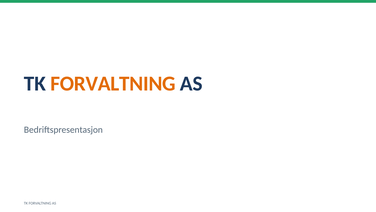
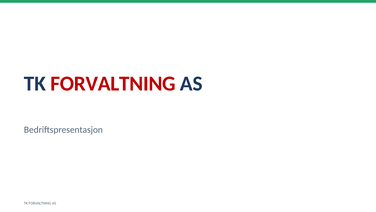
FORVALTNING colour: orange -> red (113, 83)
